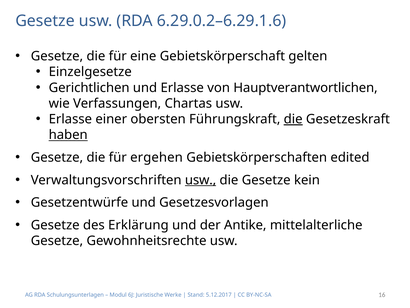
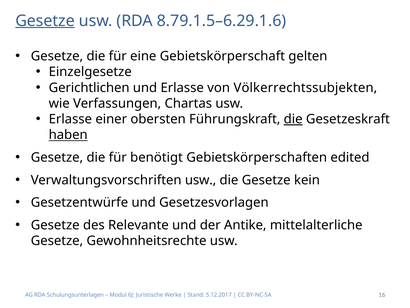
Gesetze underline: none -> present (45, 21)
6.29.0.2–6.29.1.6: 6.29.0.2–6.29.1.6 -> 8.79.1.5–6.29.1.6 (222, 21)
Hauptverantwortlichen: Hauptverantwortlichen -> Völkerrechtssubjekten (305, 88)
ergehen: ergehen -> benötigt (157, 157)
usw underline: present -> none (201, 180)
Erklärung: Erklärung -> Relevante (138, 225)
